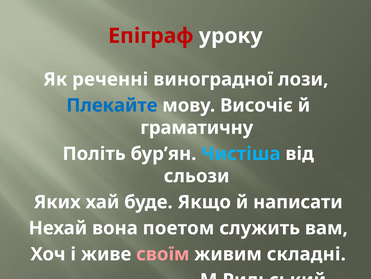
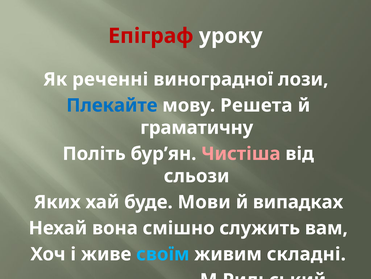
Височіє: Височіє -> Решета (256, 105)
Чистіша colour: light blue -> pink (241, 153)
Якщо: Якщо -> Мови (204, 202)
написати: написати -> випадках (298, 202)
поетом: поетом -> смішно (179, 228)
своїм colour: pink -> light blue (163, 254)
